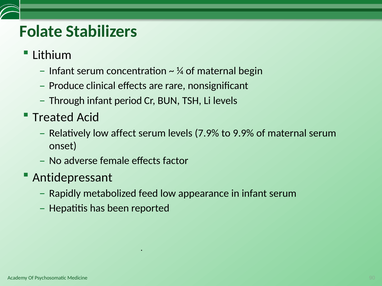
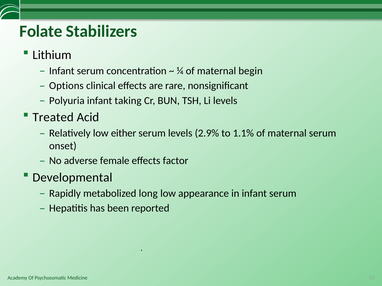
Produce: Produce -> Options (66, 86)
Through: Through -> Polyuria (67, 101)
period: period -> taking (128, 101)
affect: affect -> either (124, 133)
7.9%: 7.9% -> 2.9% (207, 133)
9.9%: 9.9% -> 1.1% (243, 133)
Antidepressant: Antidepressant -> Developmental (72, 178)
feed: feed -> long (148, 194)
